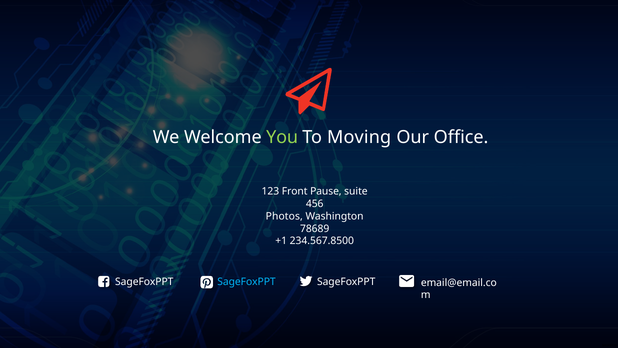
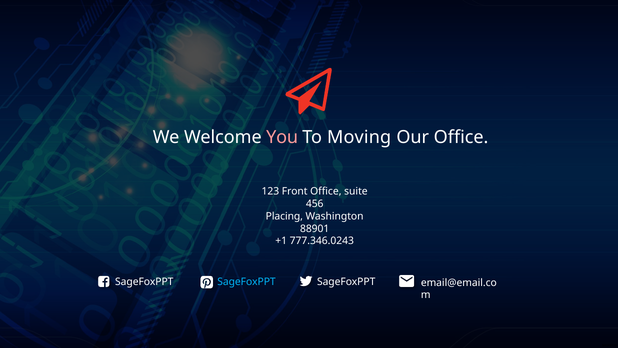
You colour: light green -> pink (282, 137)
Front Pause: Pause -> Office (326, 191)
Photos: Photos -> Placing (284, 216)
78689: 78689 -> 88901 (315, 228)
234.567.8500: 234.567.8500 -> 777.346.0243 (322, 241)
